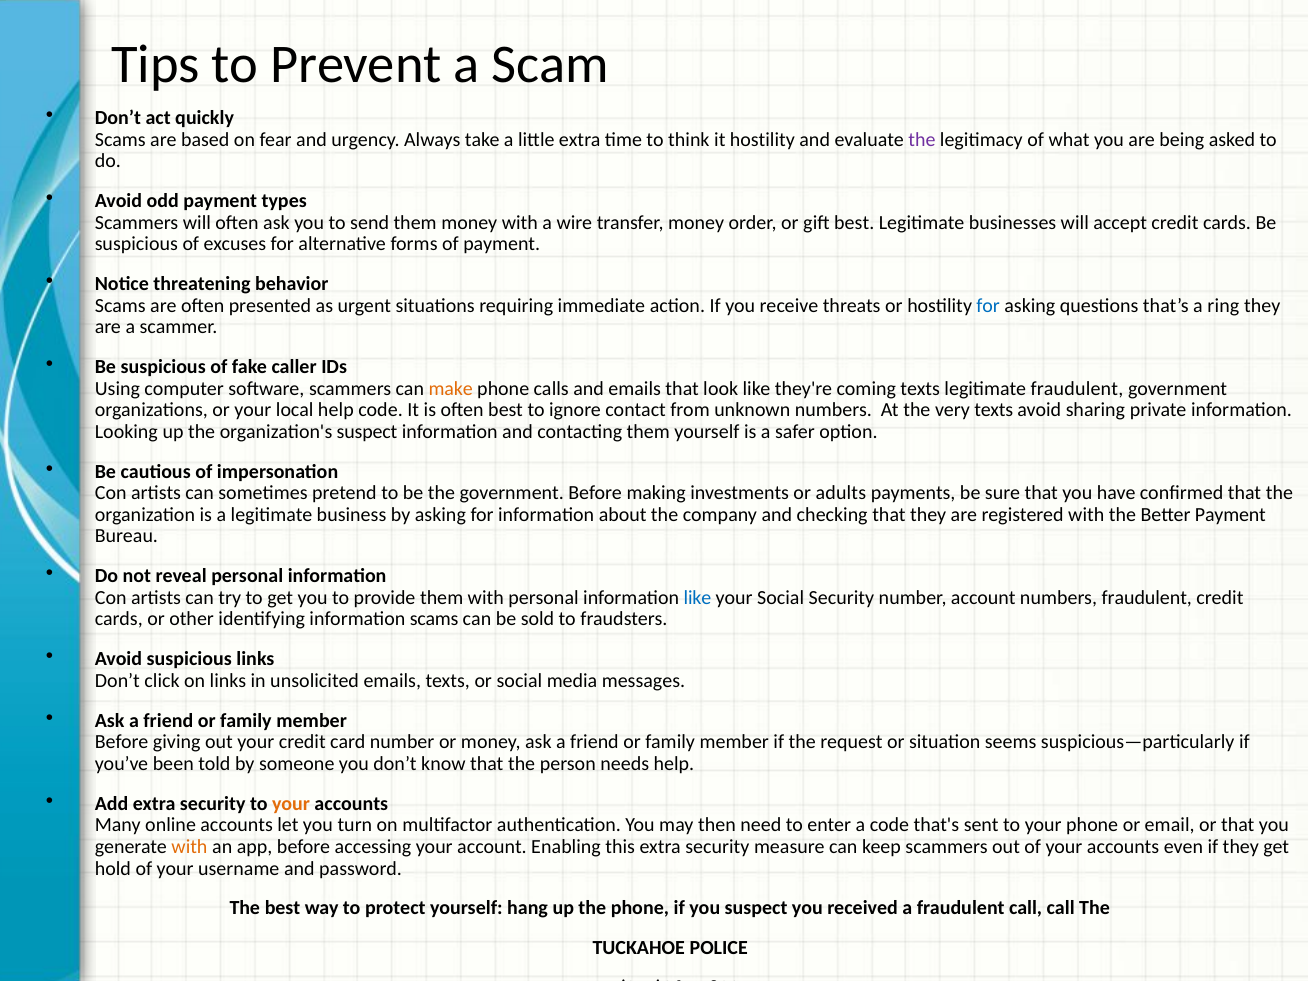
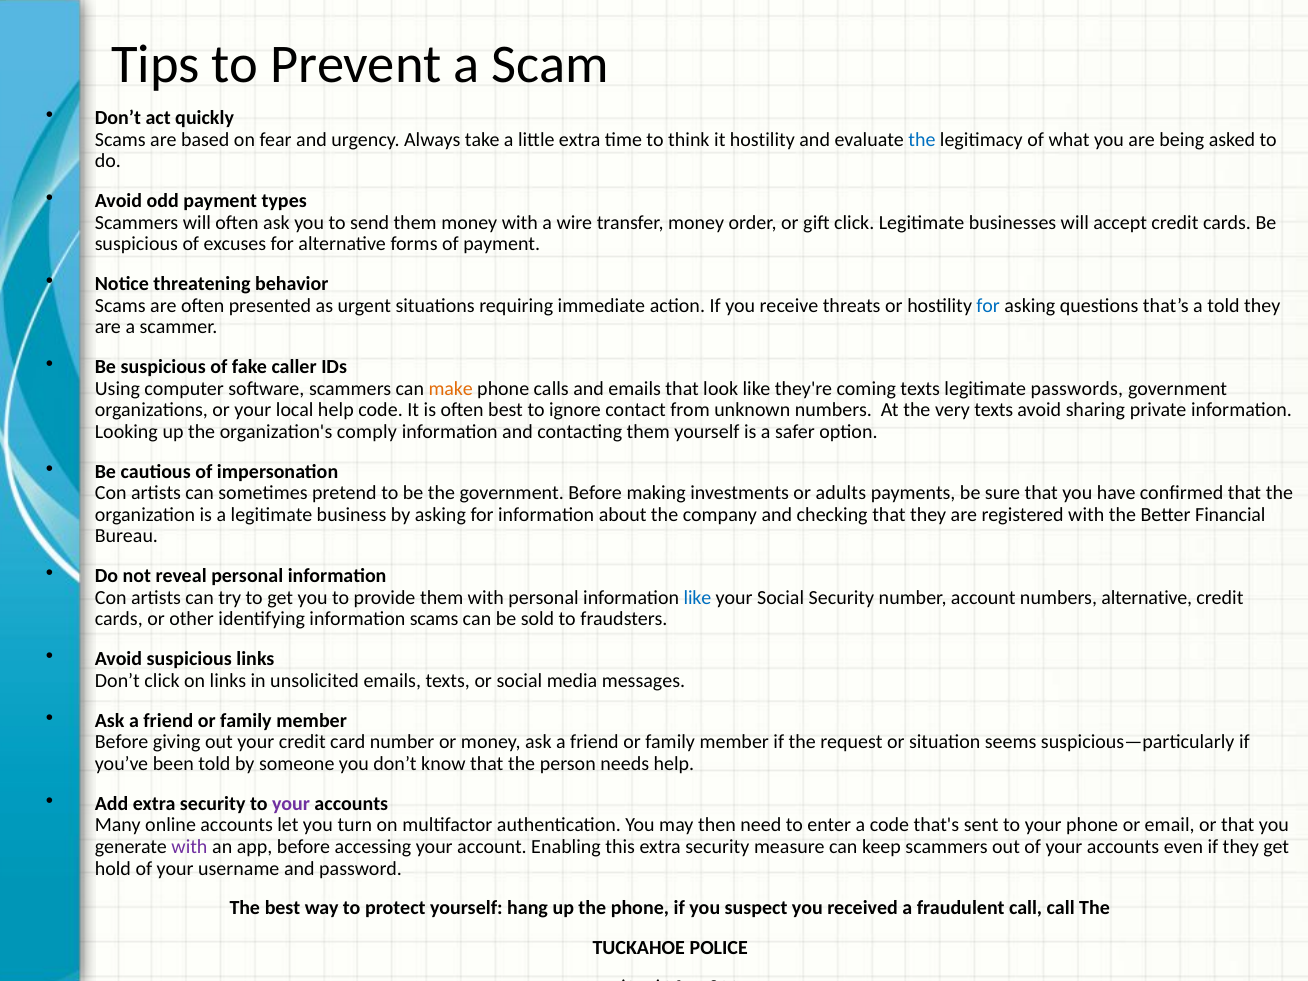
the colour: purple -> blue (922, 140)
gift best: best -> click (854, 223)
a ring: ring -> told (1223, 306)
legitimate fraudulent: fraudulent -> passwords (1077, 389)
organization's suspect: suspect -> comply (367, 432)
Better Payment: Payment -> Financial (1230, 515)
numbers fraudulent: fraudulent -> alternative (1147, 598)
your colour: orange -> purple (291, 804)
with colour: orange -> purple (189, 847)
